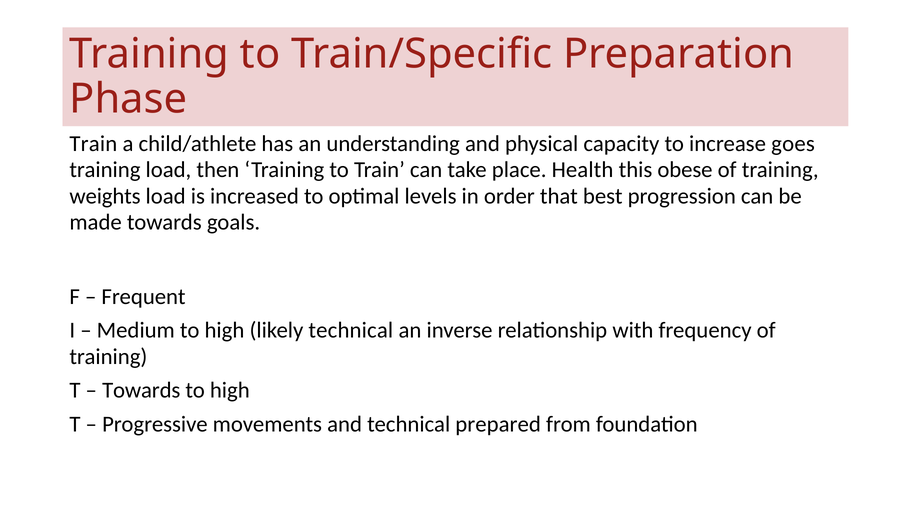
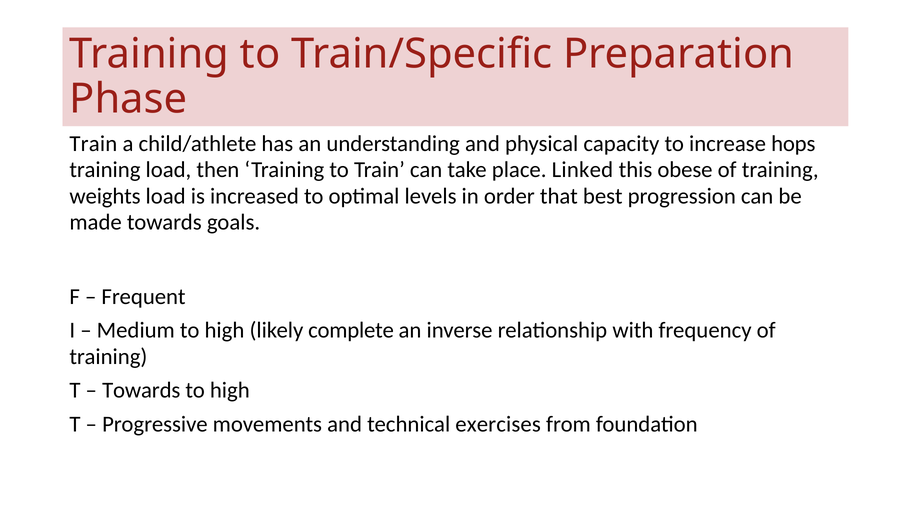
goes: goes -> hops (793, 144)
Health: Health -> Linked (582, 170)
likely technical: technical -> complete (351, 331)
prepared: prepared -> exercises (498, 424)
